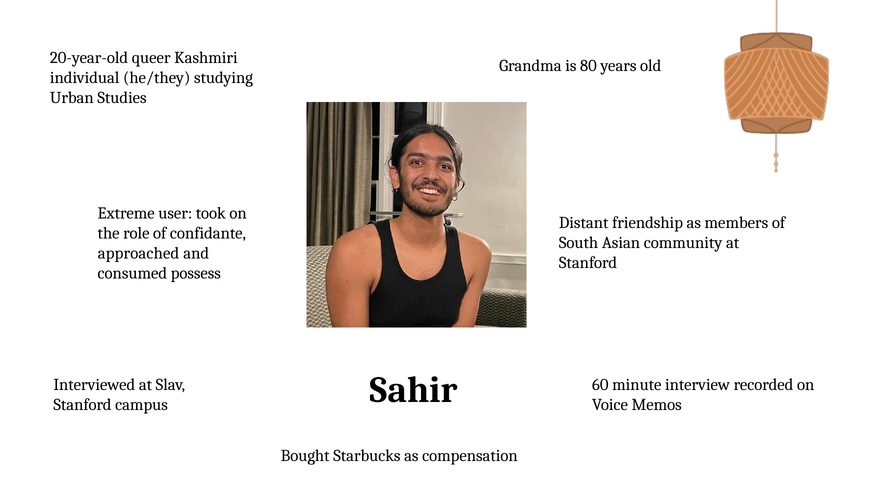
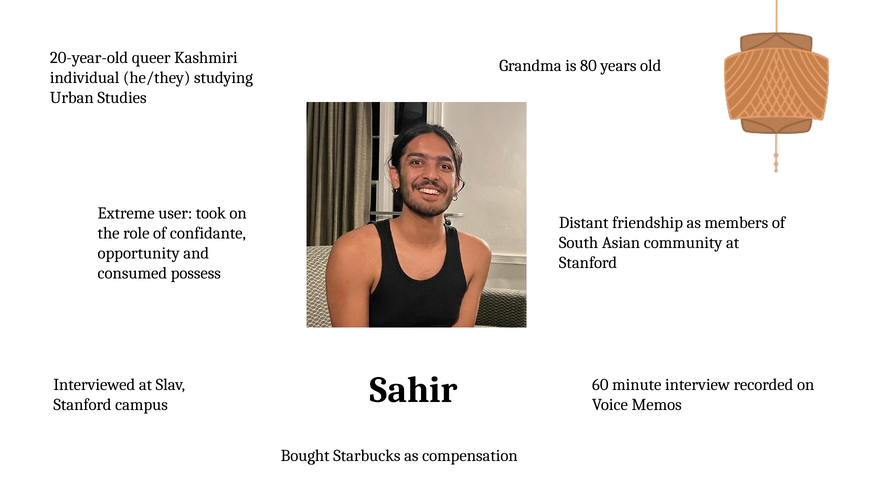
approached: approached -> opportunity (139, 253)
